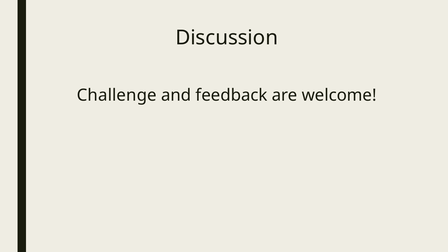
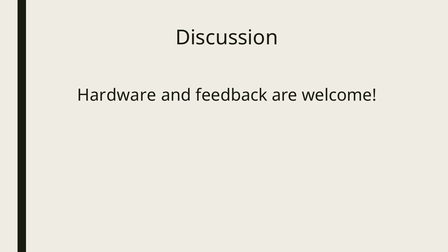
Challenge: Challenge -> Hardware (117, 95)
